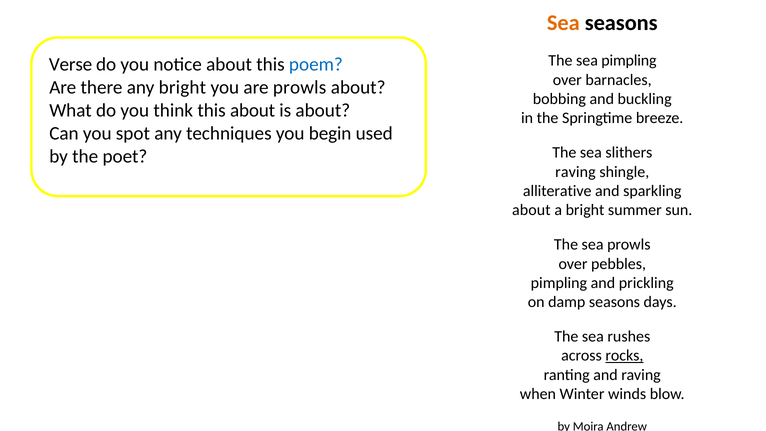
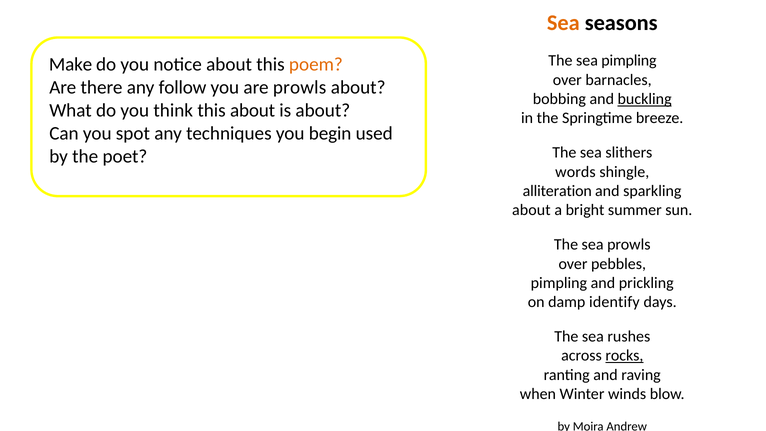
Verse: Verse -> Make (71, 65)
poem colour: blue -> orange (316, 65)
any bright: bright -> follow (183, 88)
buckling underline: none -> present (645, 99)
raving: raving -> words (575, 172)
alliterative: alliterative -> alliteration (557, 191)
damp seasons: seasons -> identify (614, 302)
